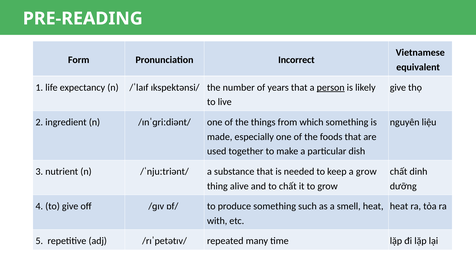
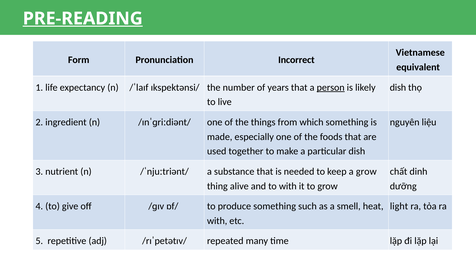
PRE-READING underline: none -> present (83, 19)
give: give -> dish (398, 87)
to chất: chất -> with (288, 186)
heat: heat -> light (399, 206)
